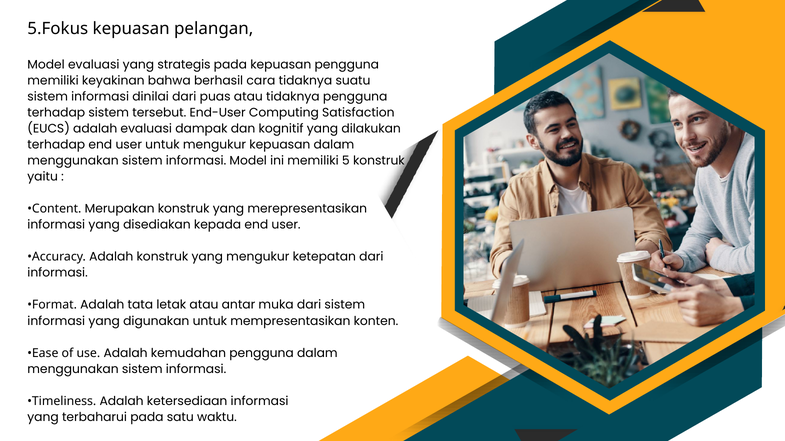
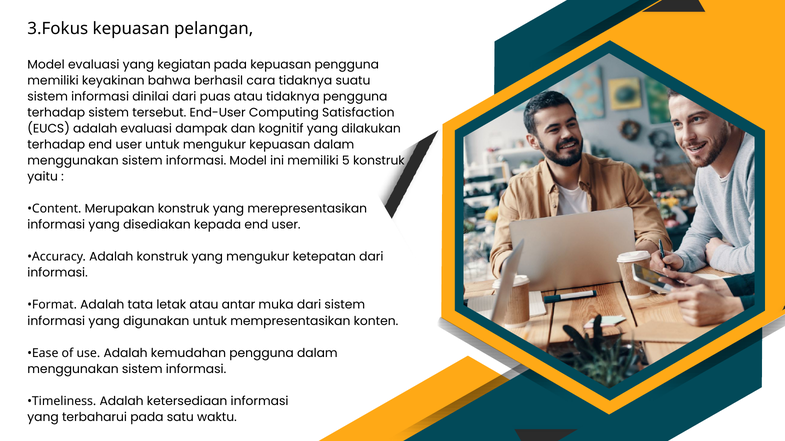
5.Fokus: 5.Fokus -> 3.Fokus (58, 29)
strategis: strategis -> kegiatan (184, 65)
